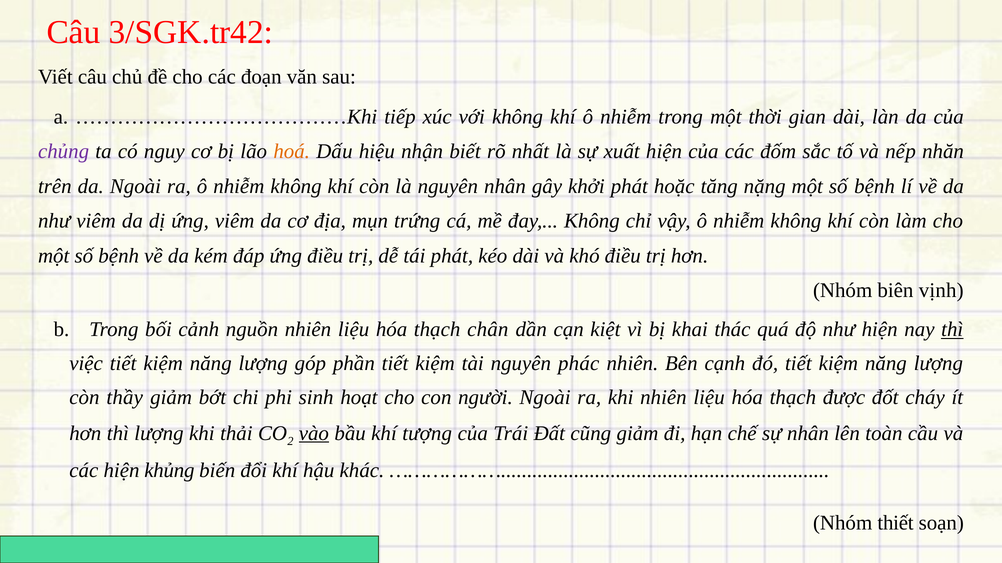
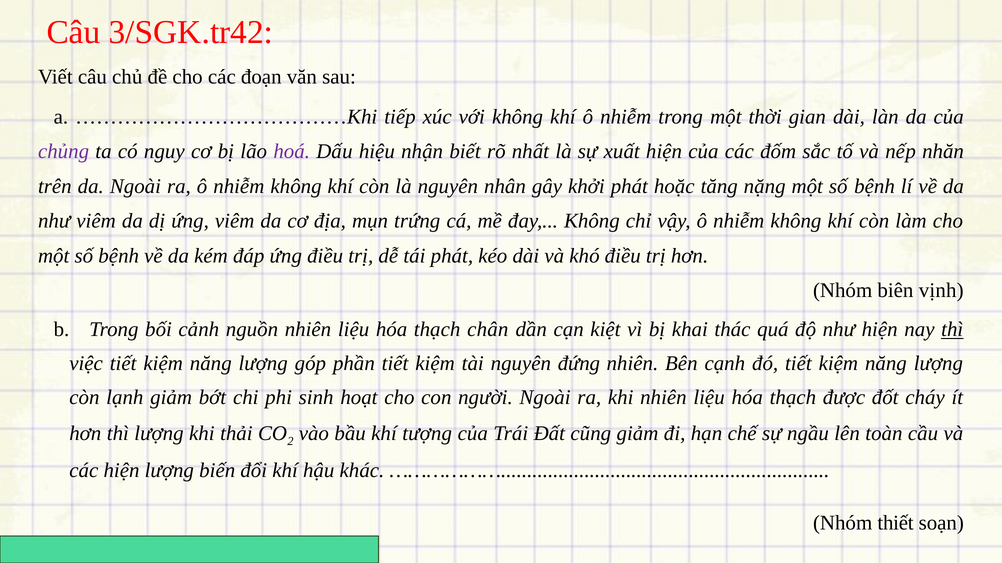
hoá colour: orange -> purple (292, 152)
phác: phác -> đứng (579, 364)
thầy: thầy -> lạnh (125, 398)
vào underline: present -> none (314, 434)
sự nhân: nhân -> ngầu (808, 434)
hiện khủng: khủng -> lượng (169, 471)
